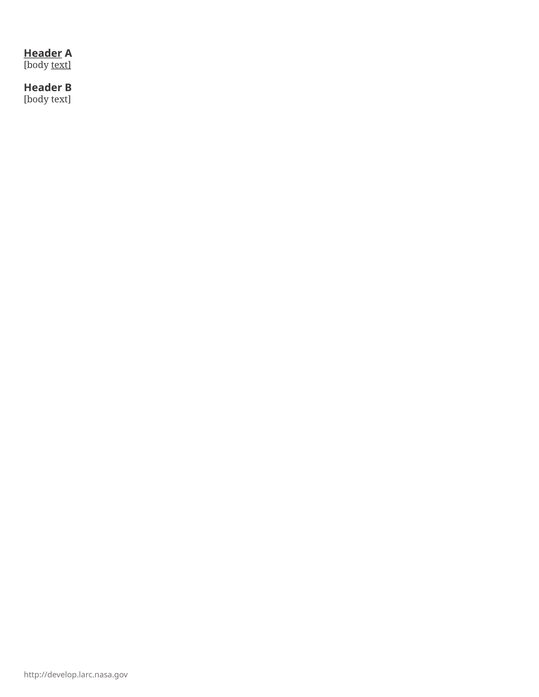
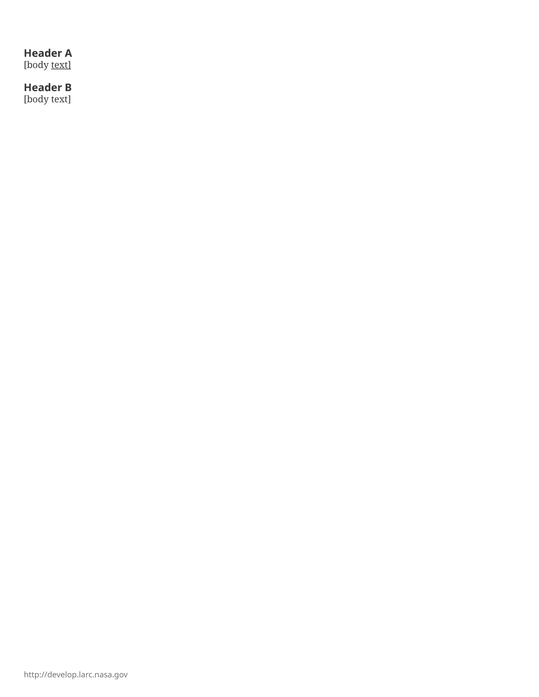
Header underline: present -> none (43, 53)
